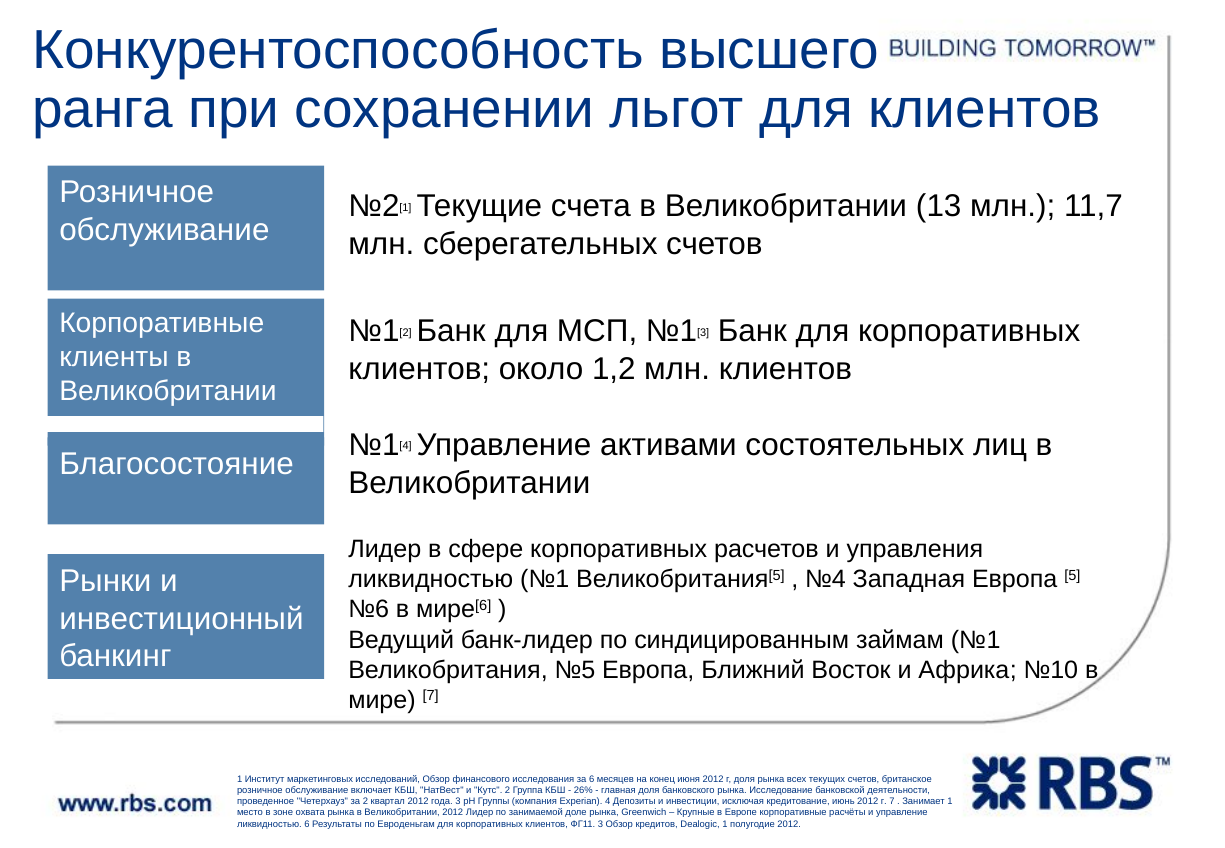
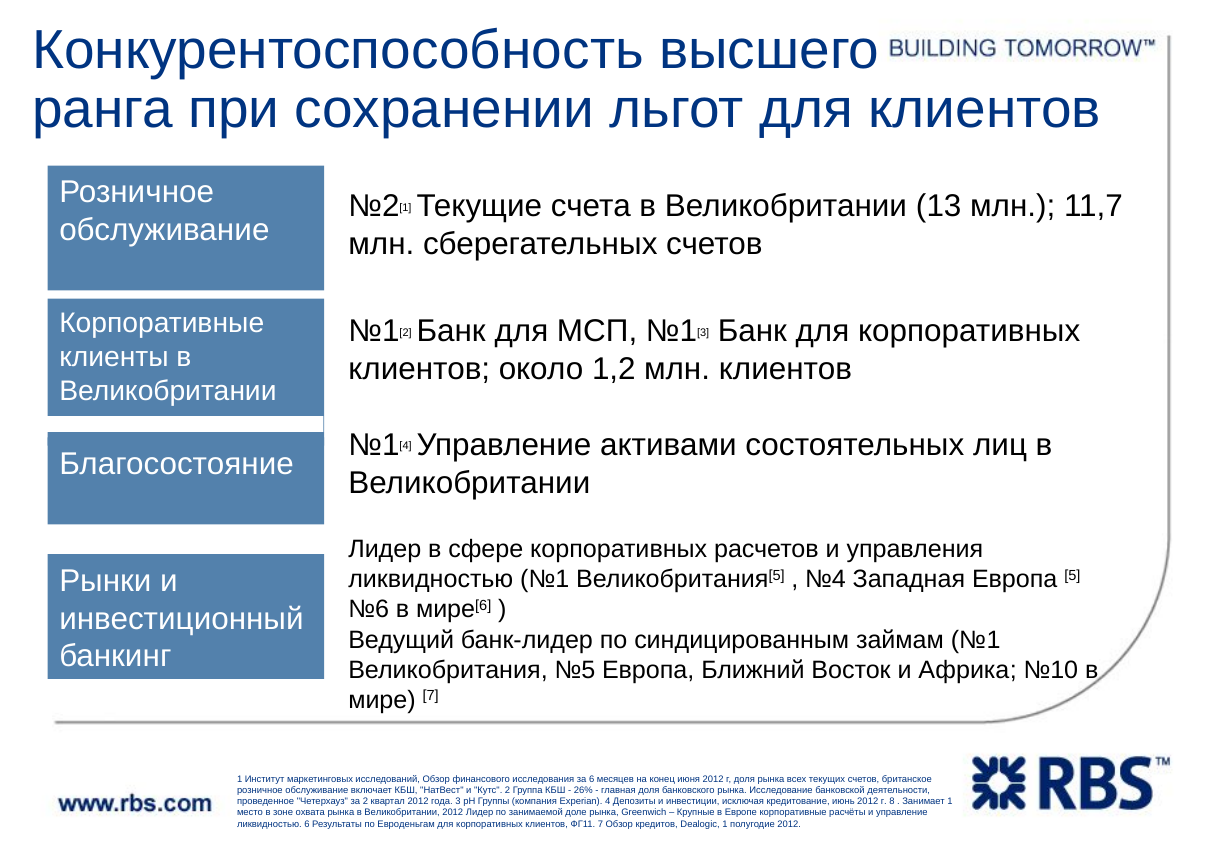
г 7: 7 -> 8 (892, 802)
ФГ11 3: 3 -> 7 (601, 824)
